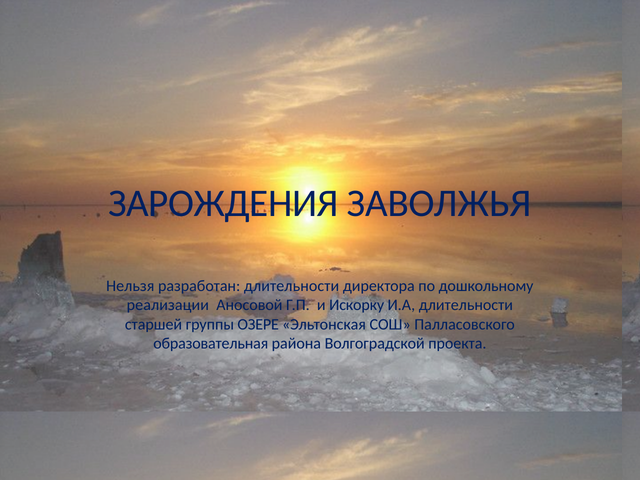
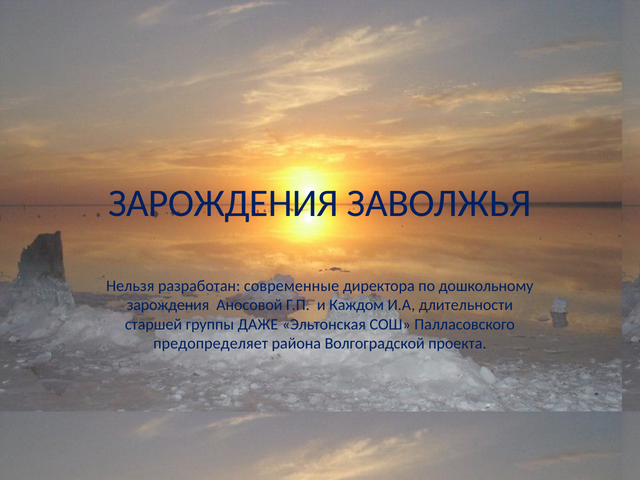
разработан длительности: длительности -> современные (292, 286)
реализации: реализации -> зарождения (168, 305)
Искорку: Искорку -> Каждом (357, 305)
ОЗЕРЕ: ОЗЕРЕ -> ДАЖЕ (258, 324)
образовательная: образовательная -> предопределяет (211, 344)
